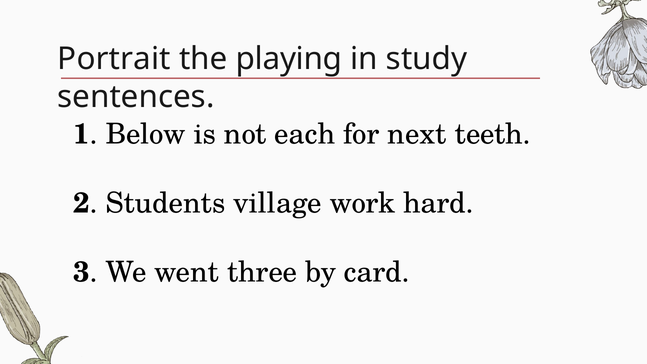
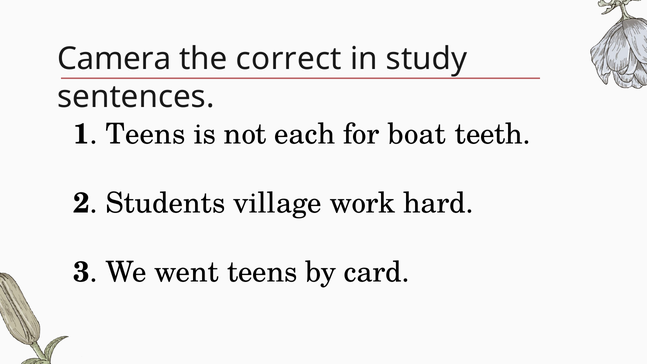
Portrait: Portrait -> Camera (114, 59)
playing: playing -> correct (289, 59)
1 Below: Below -> Teens (146, 134)
next: next -> boat (417, 134)
went three: three -> teens (262, 272)
